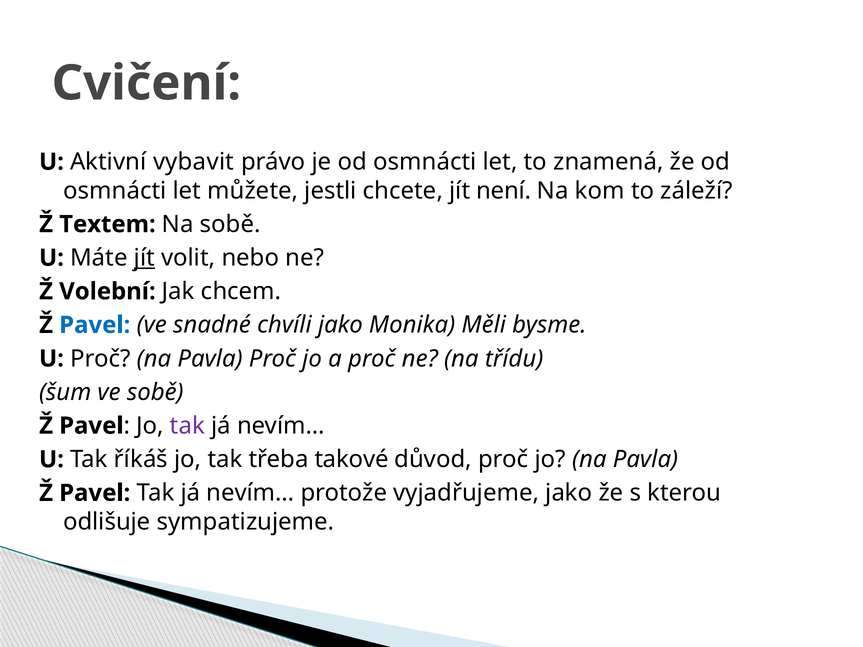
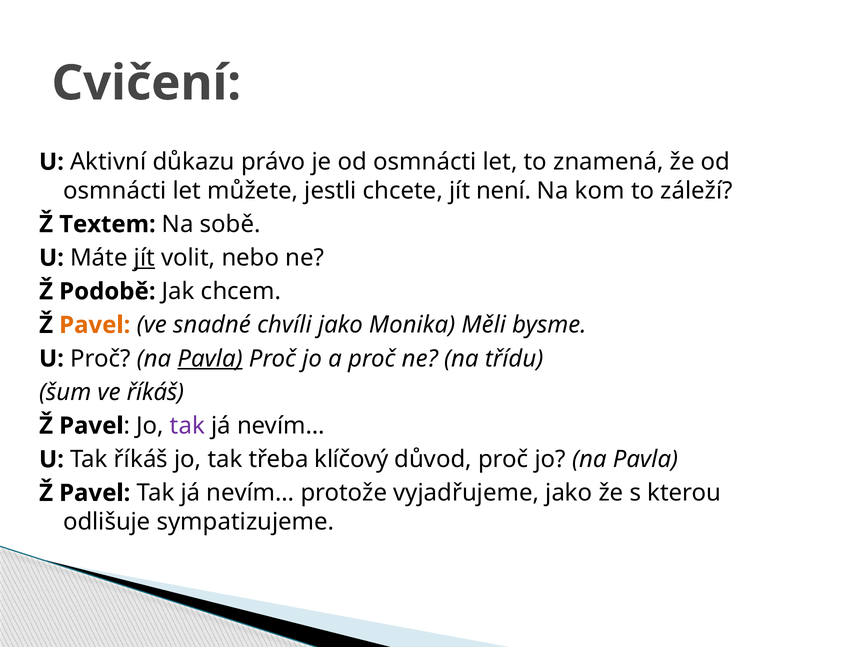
vybavit: vybavit -> důkazu (194, 162)
Volební: Volební -> Podobě (107, 292)
Pavel colour: blue -> orange (95, 325)
Pavla underline: none -> present (210, 359)
ve sobě: sobě -> říkáš (155, 392)
takové: takové -> klíčový (352, 460)
